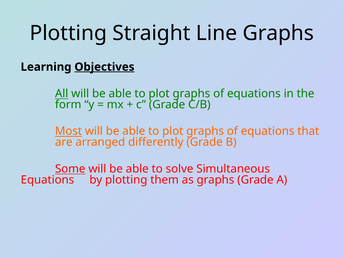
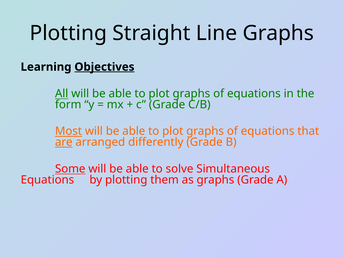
are underline: none -> present (64, 142)
